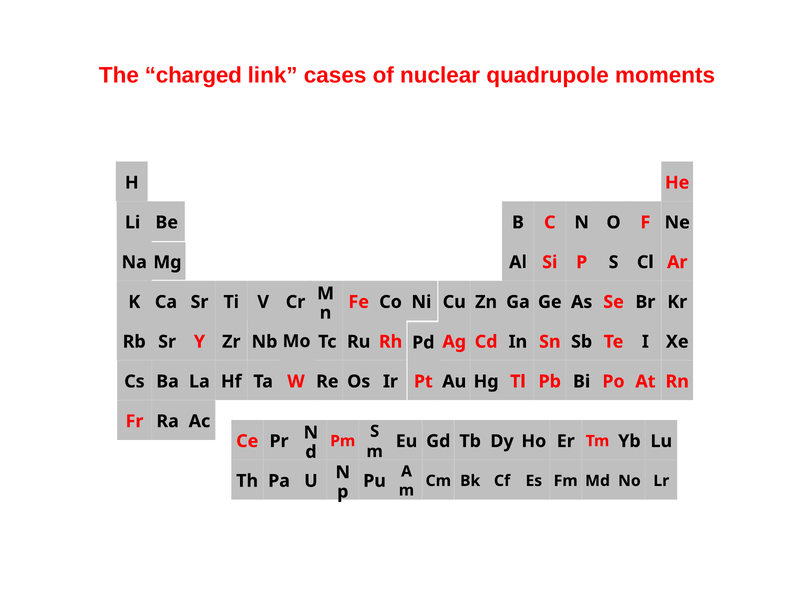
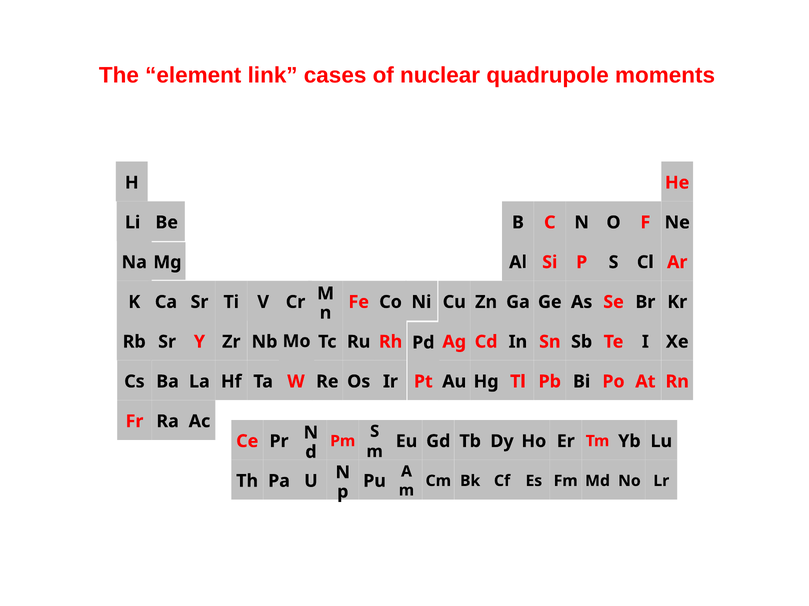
charged: charged -> element (193, 75)
